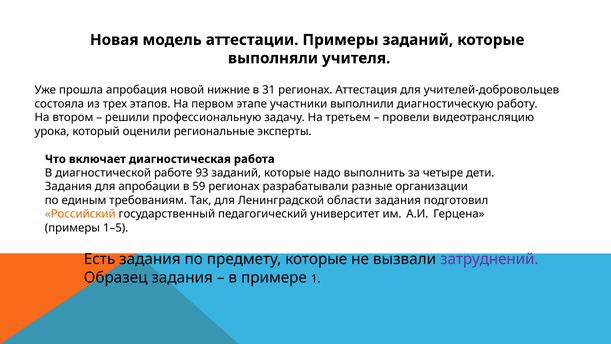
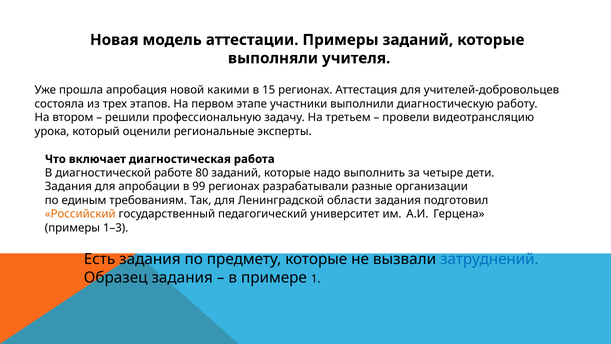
нижние: нижние -> какими (228, 90)
31: 31 -> 15 (269, 90)
93: 93 -> 80 (202, 173)
59: 59 -> 99 (199, 186)
1–5: 1–5 -> 1–3 (116, 228)
затруднений colour: purple -> blue (489, 259)
